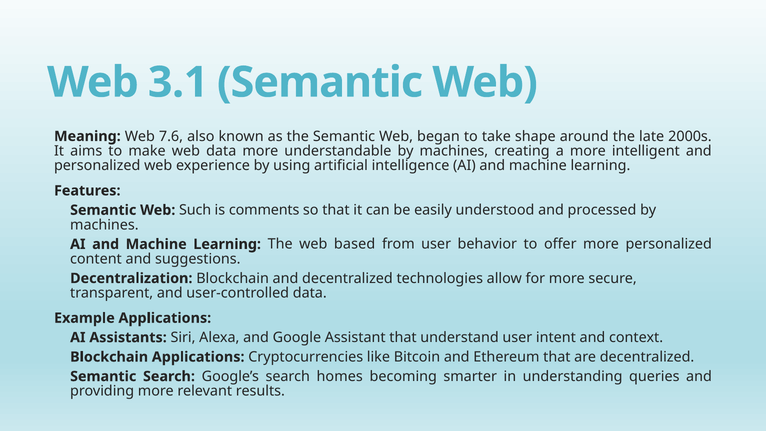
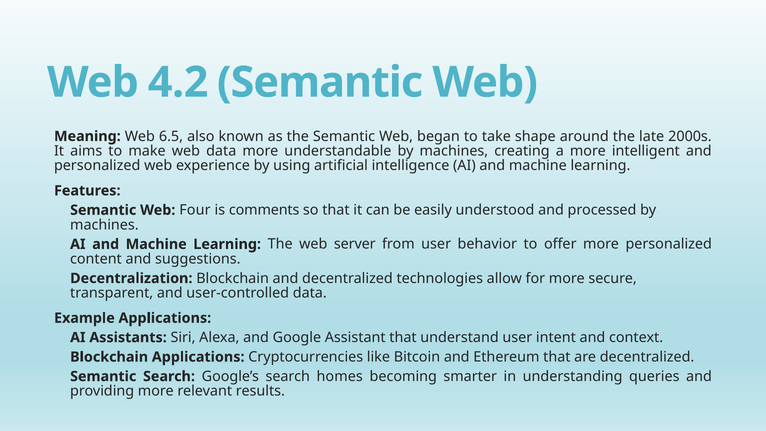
3.1: 3.1 -> 4.2 (178, 82)
7.6: 7.6 -> 6.5 (171, 136)
Such: Such -> Four (195, 210)
based: based -> server (355, 244)
